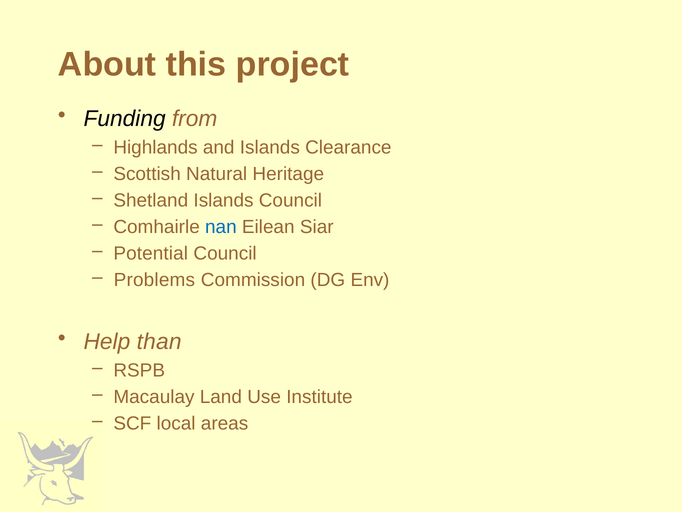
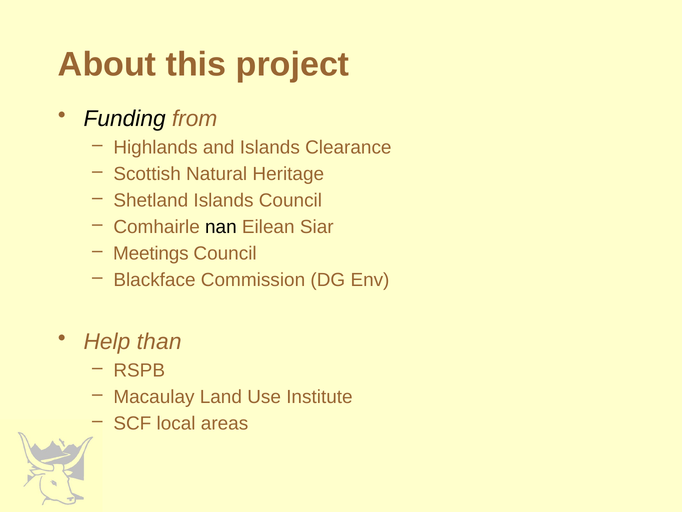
nan colour: blue -> black (221, 227)
Potential: Potential -> Meetings (151, 253)
Problems: Problems -> Blackface (154, 280)
